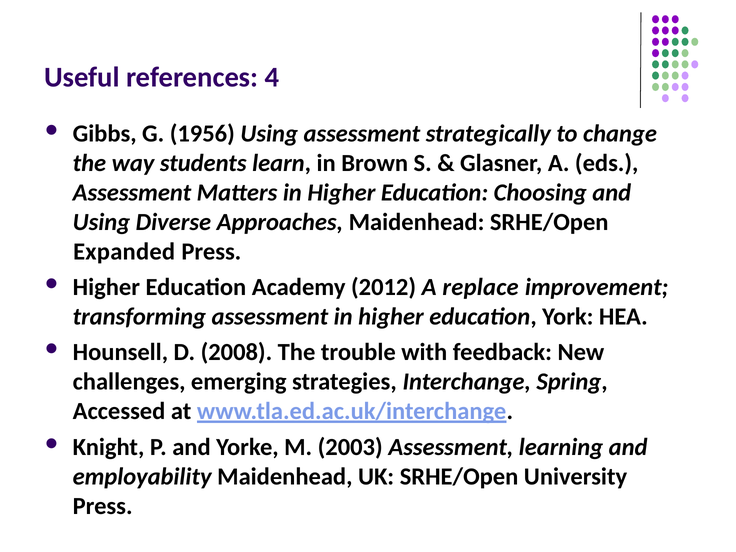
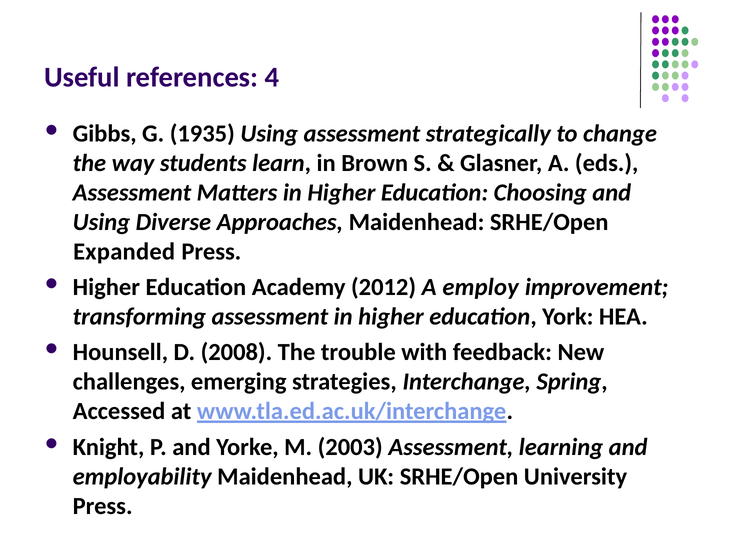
1956: 1956 -> 1935 (202, 134)
replace: replace -> employ (481, 287)
